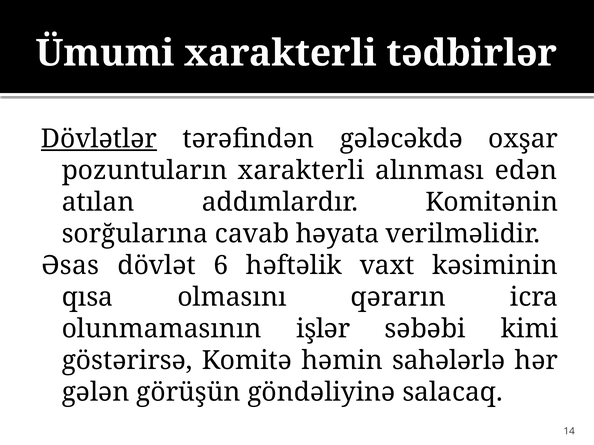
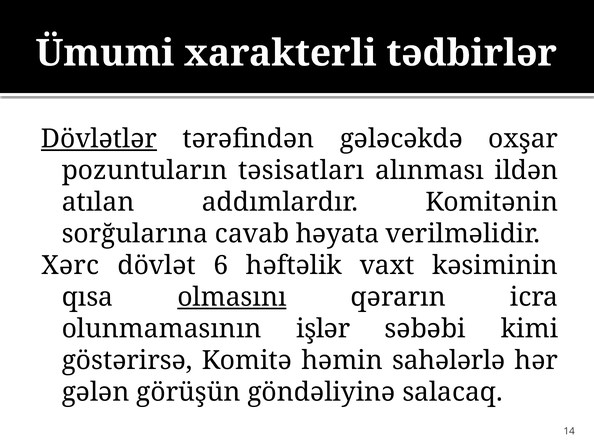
pozuntuların xarakterli: xarakterli -> təsisatları (301, 171)
edən: edən -> ildən (526, 171)
Əsas: Əsas -> Xərc (70, 266)
olmasını underline: none -> present (232, 298)
